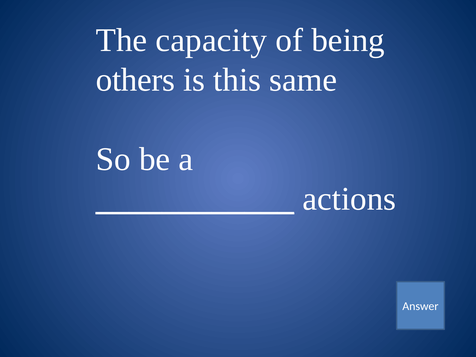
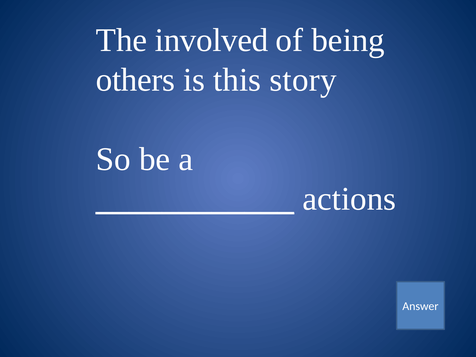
capacity: capacity -> involved (212, 40)
same: same -> story (303, 80)
